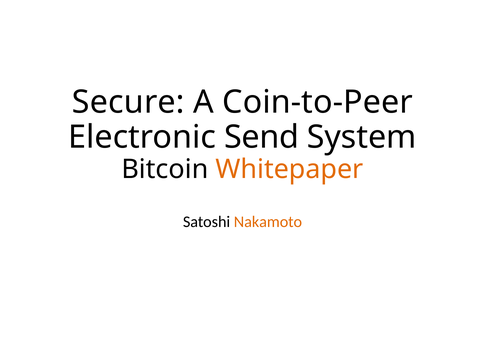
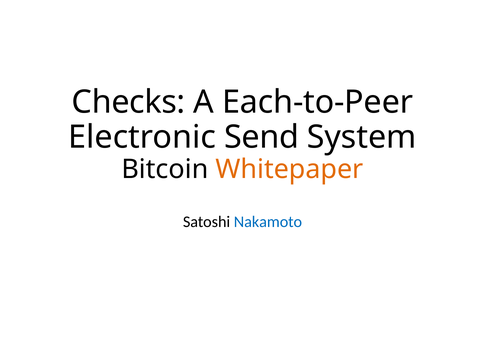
Secure: Secure -> Checks (128, 102)
Coin-to-Peer: Coin-to-Peer -> Each-to-Peer (318, 102)
Nakamoto colour: orange -> blue (268, 222)
